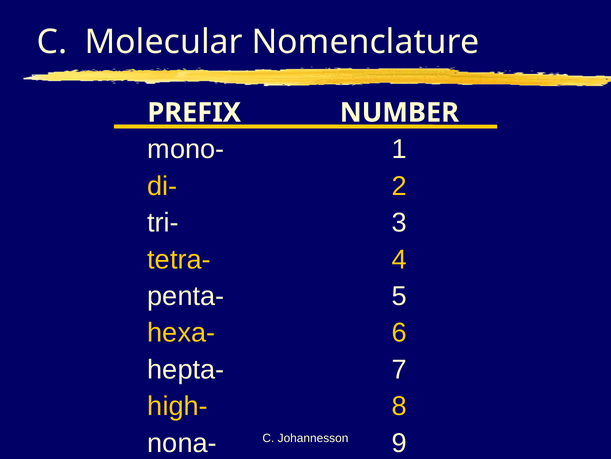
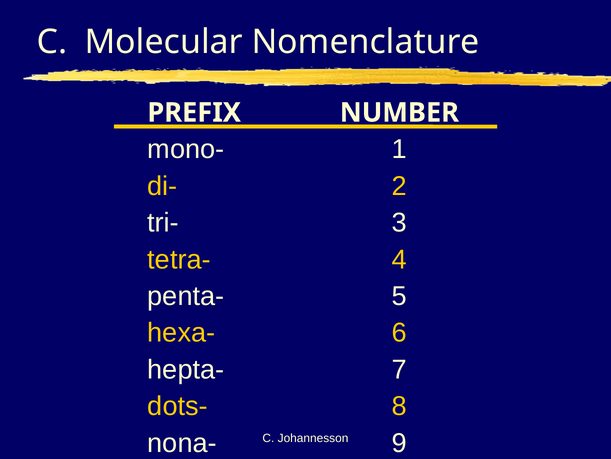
high-: high- -> dots- (178, 406)
